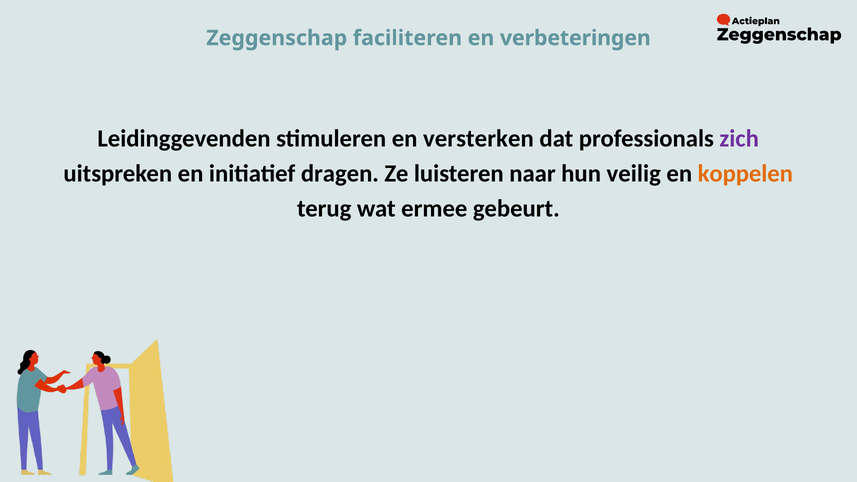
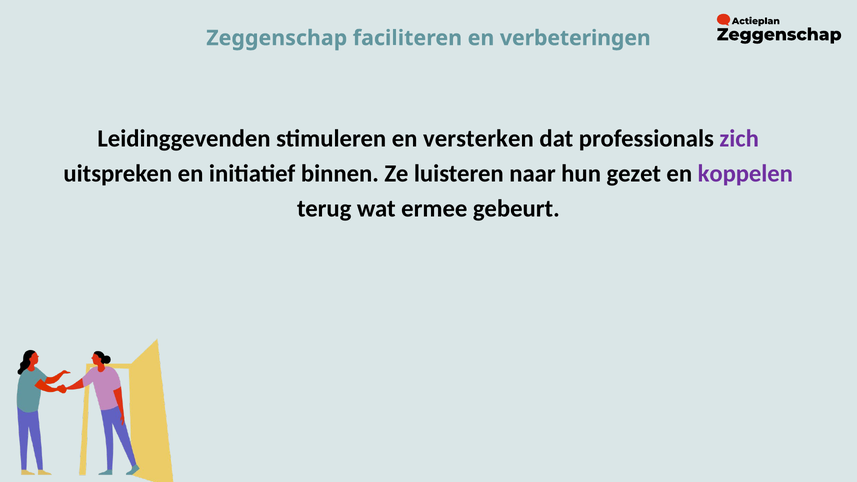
dragen: dragen -> binnen (340, 174)
veilig: veilig -> gezet (634, 174)
koppelen colour: orange -> purple (745, 174)
